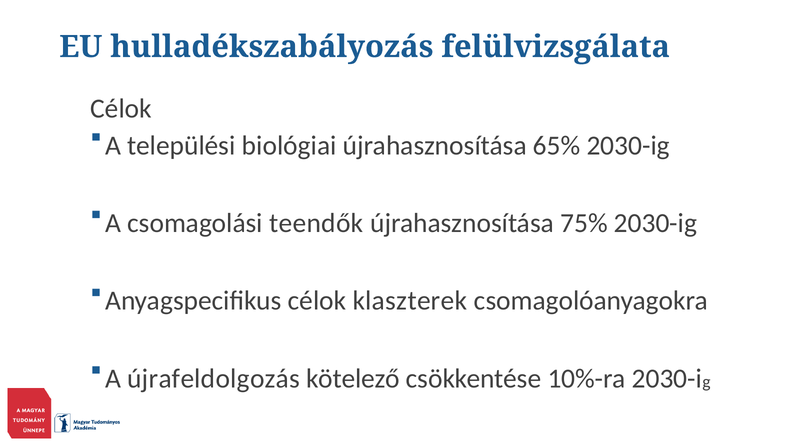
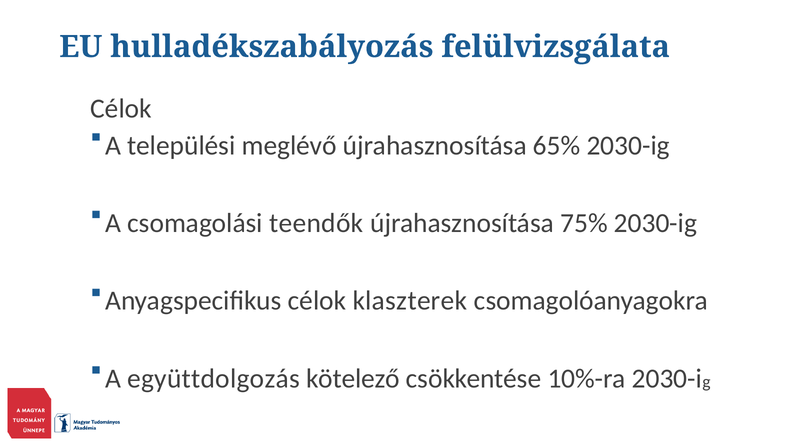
biológiai: biológiai -> meglévő (289, 145)
újrafeldolgozás: újrafeldolgozás -> együttdolgozás (214, 378)
